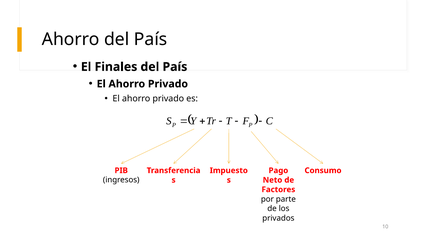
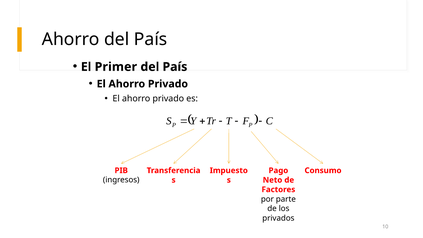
Finales: Finales -> Primer (116, 67)
